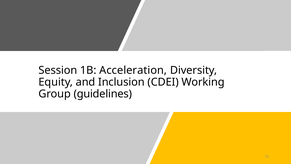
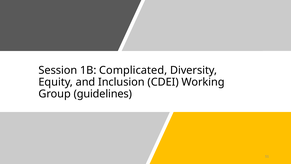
Acceleration: Acceleration -> Complicated (133, 70)
